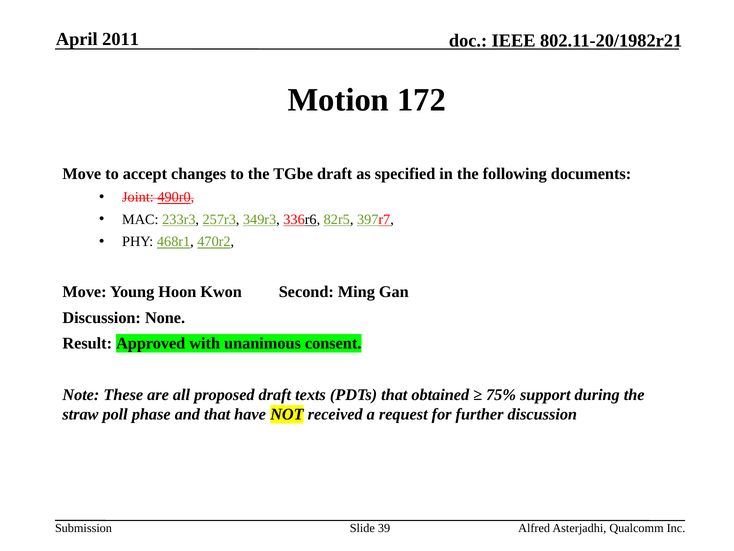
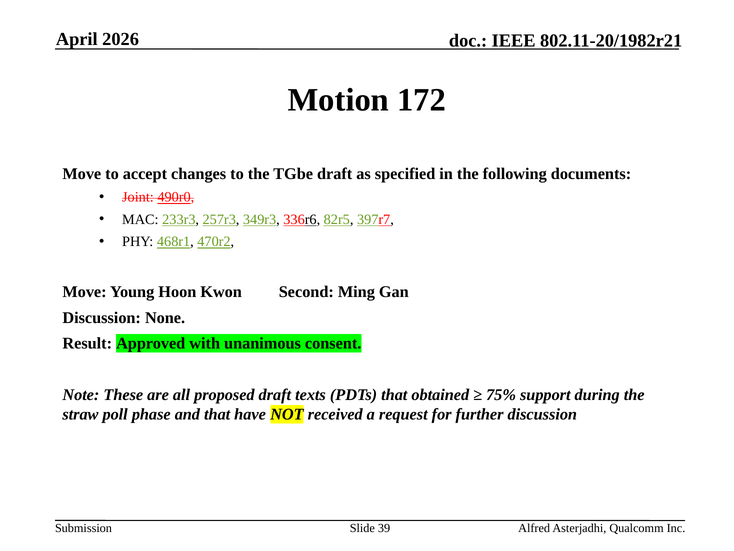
2011: 2011 -> 2026 (121, 39)
